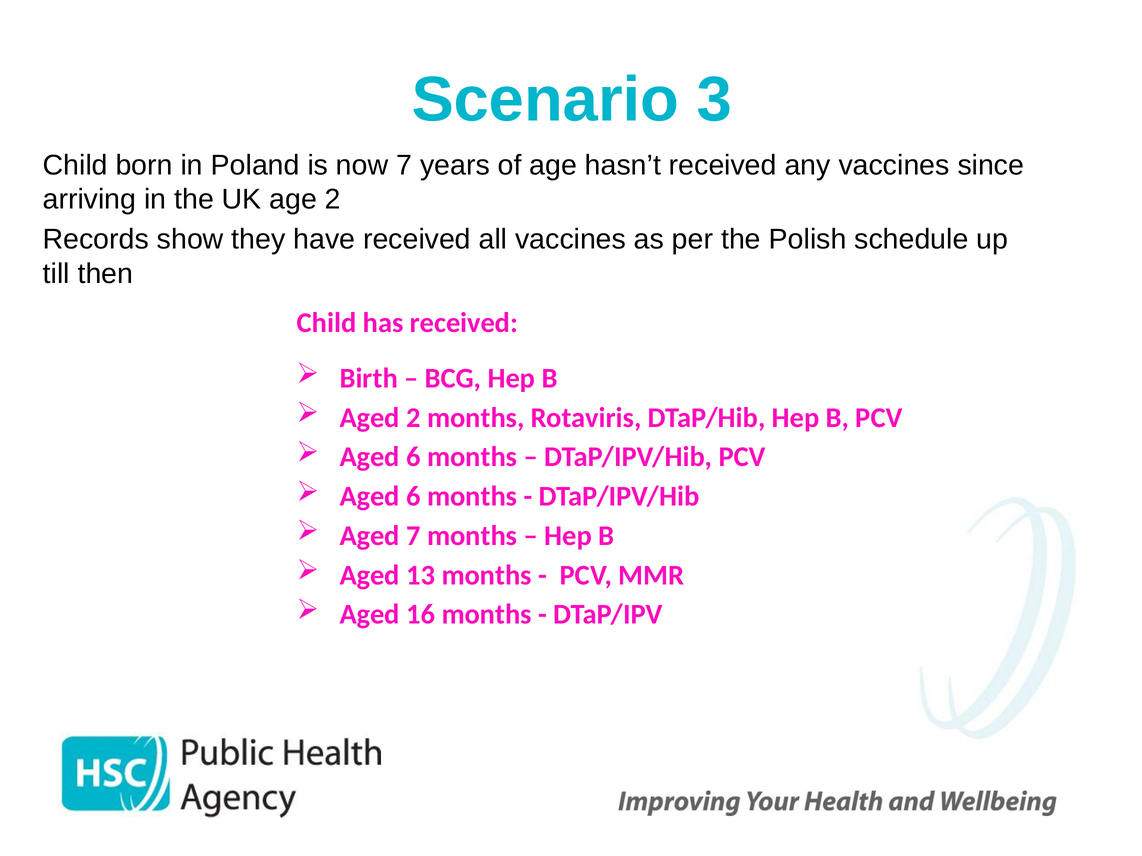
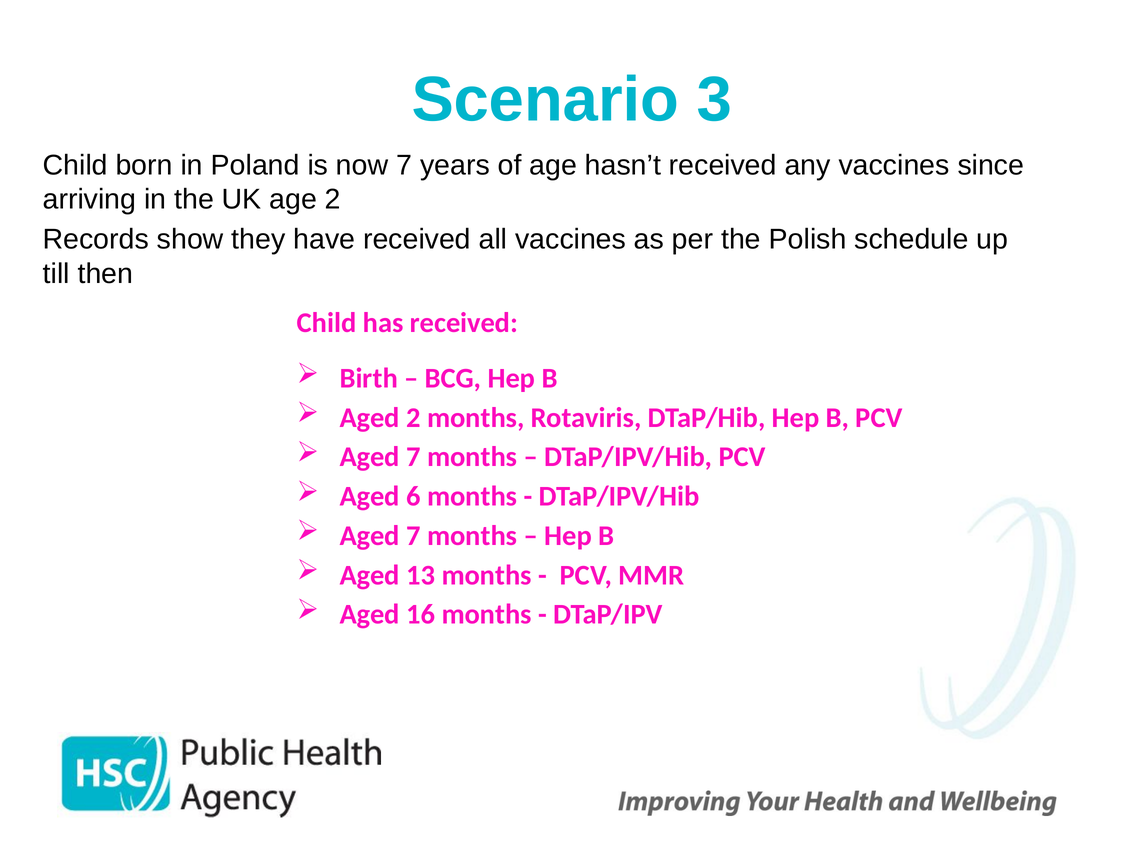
6: 6 -> 7 (413, 457)
